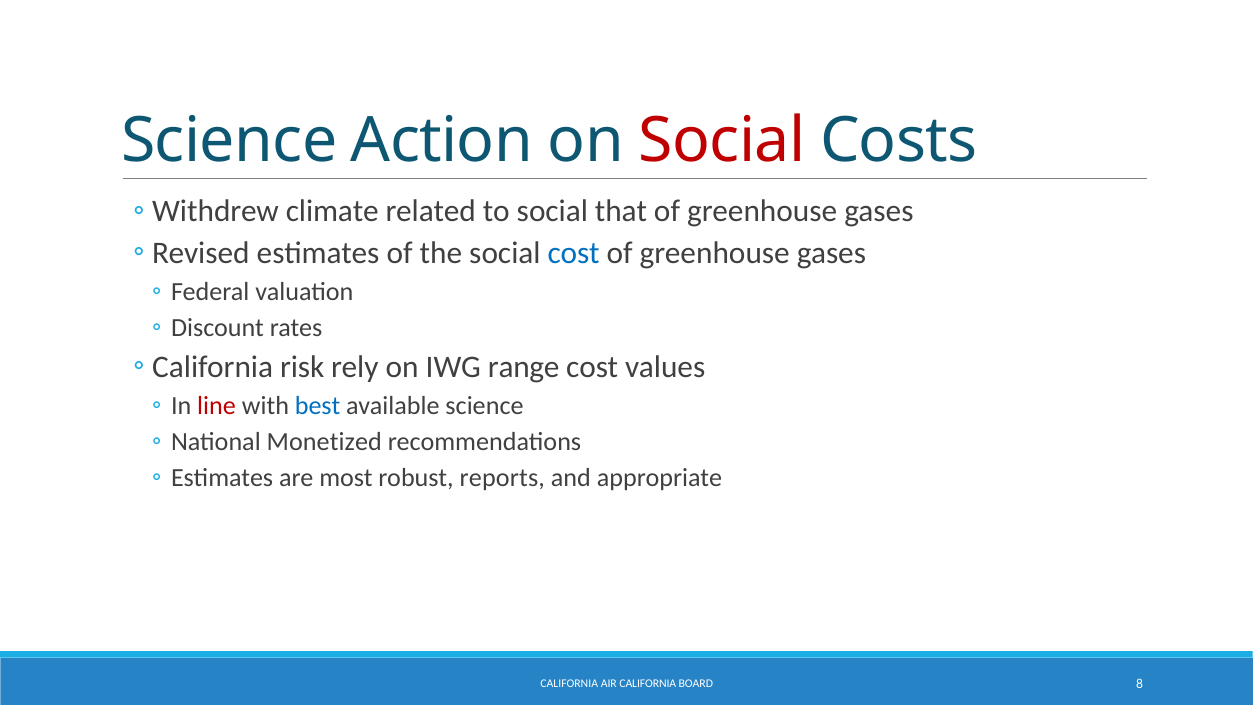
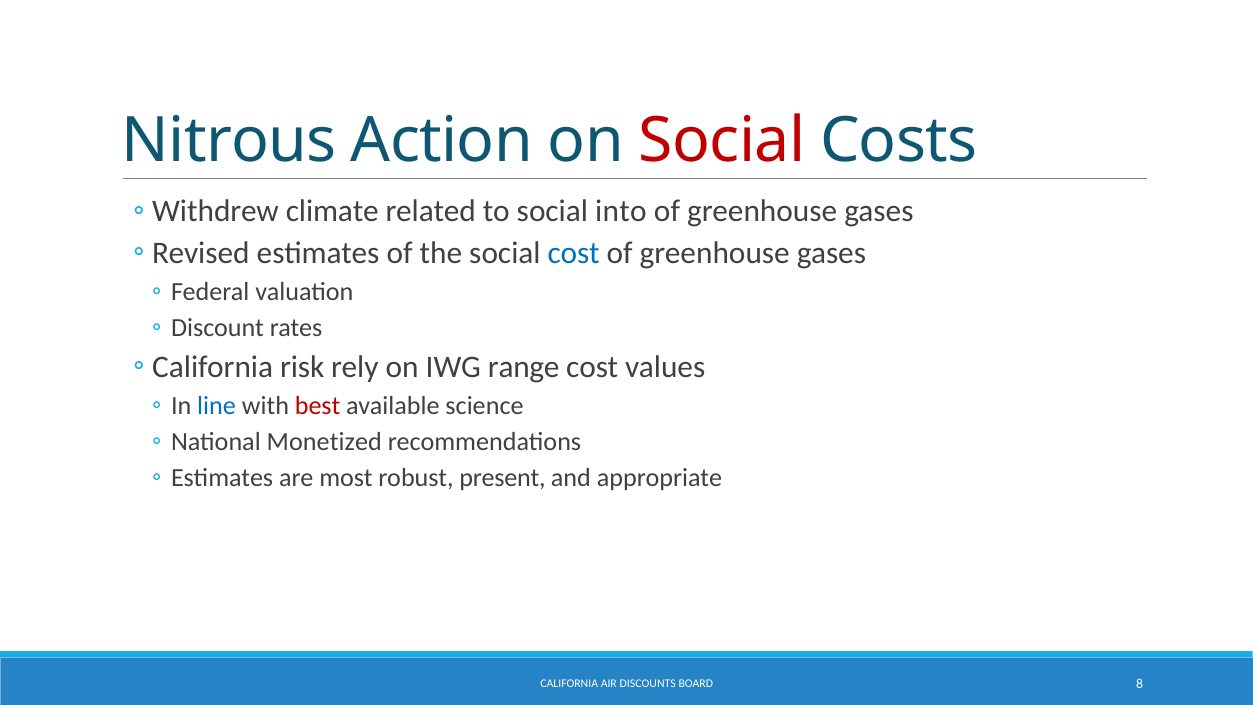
Science: Science -> Nitrous (229, 140)
that: that -> into (621, 211)
line colour: red -> blue (216, 405)
best colour: blue -> red (318, 405)
reports: reports -> present (502, 478)
AIR CALIFORNIA: CALIFORNIA -> DISCOUNTS (648, 683)
